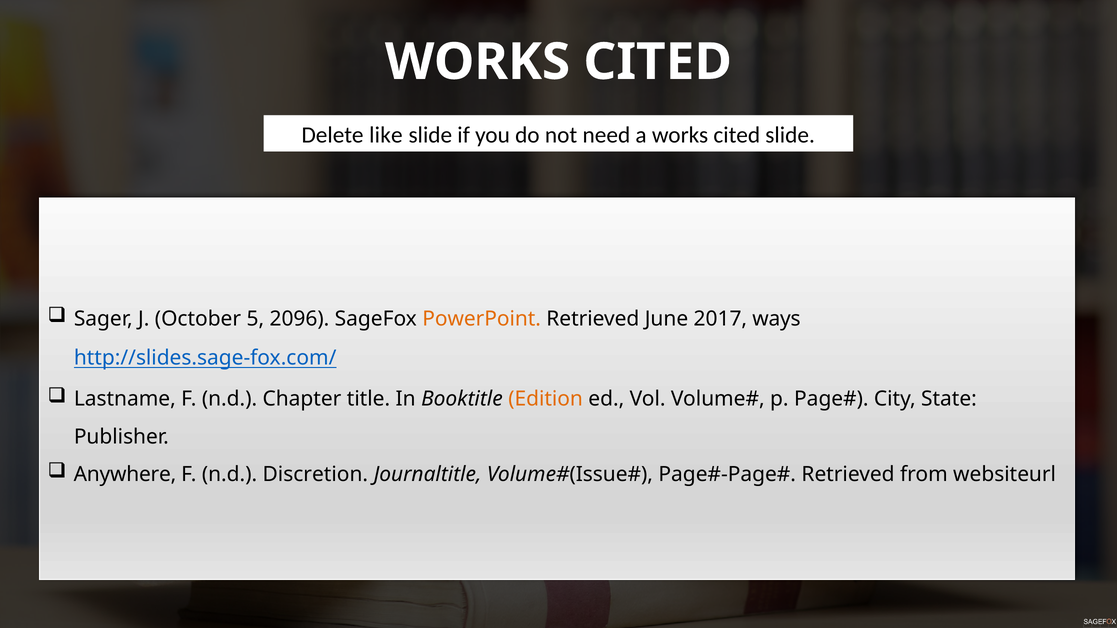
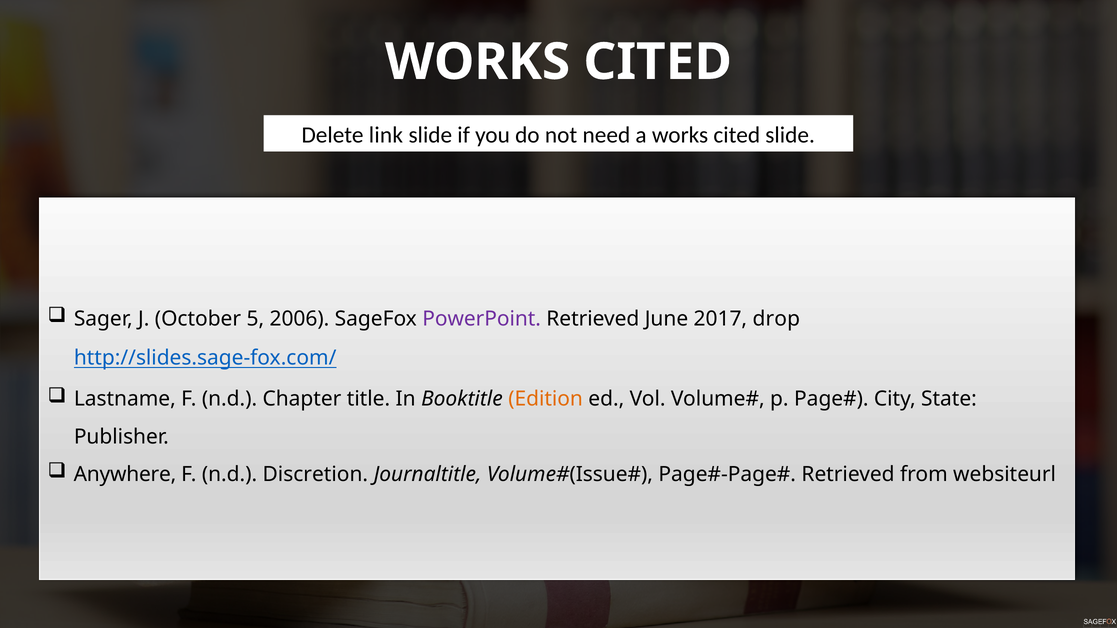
like: like -> link (386, 135)
2096: 2096 -> 2006 (299, 319)
PowerPoint colour: orange -> purple (482, 319)
ways: ways -> drop (776, 319)
